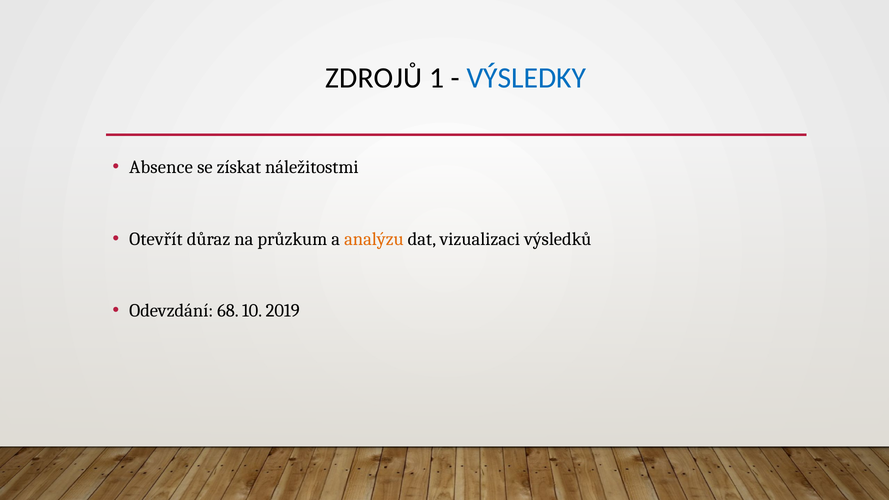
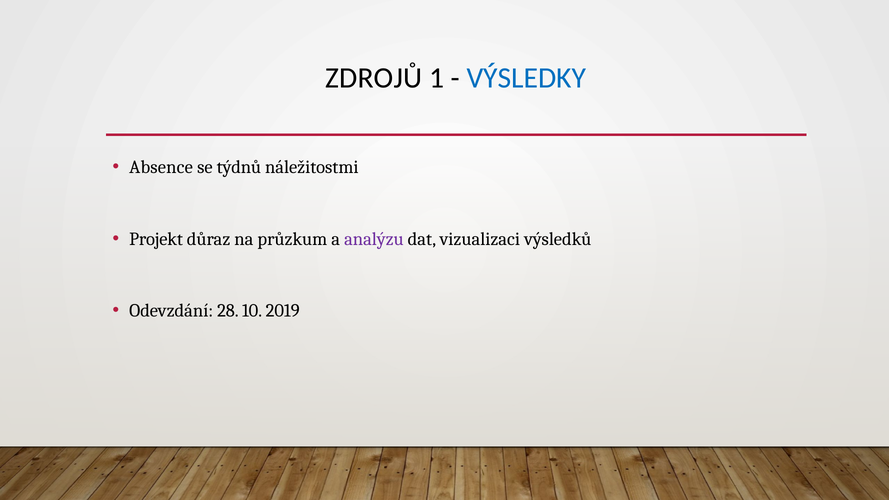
získat: získat -> týdnů (239, 167)
Otevřít: Otevřít -> Projekt (156, 239)
analýzu colour: orange -> purple (374, 239)
68: 68 -> 28 (228, 311)
